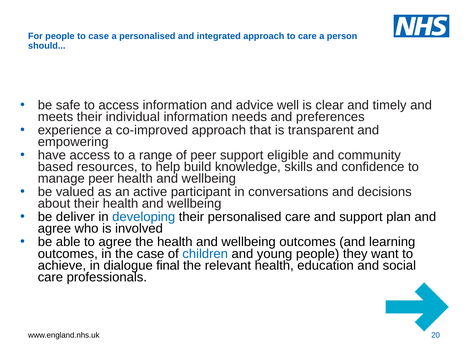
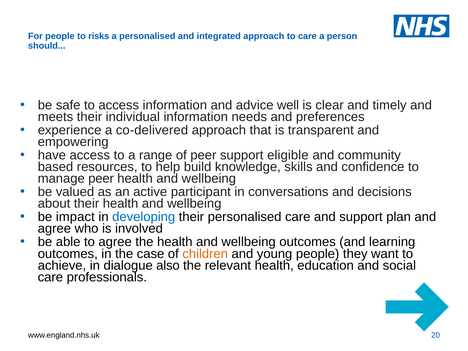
to case: case -> risks (99, 36)
co-improved: co-improved -> co-delivered (152, 130)
deliver: deliver -> impact (75, 217)
children colour: blue -> orange (205, 254)
final: final -> also (168, 265)
